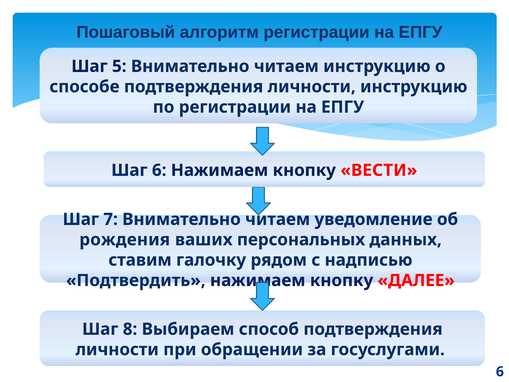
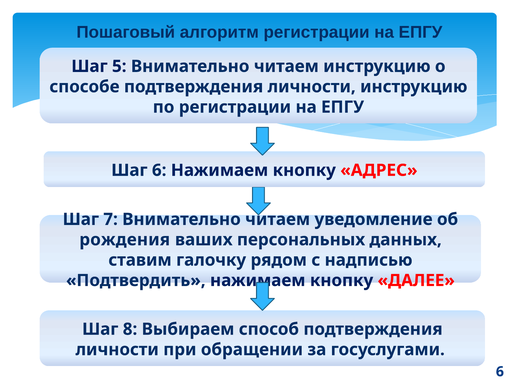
ВЕСТИ: ВЕСТИ -> АДРЕС (379, 170)
